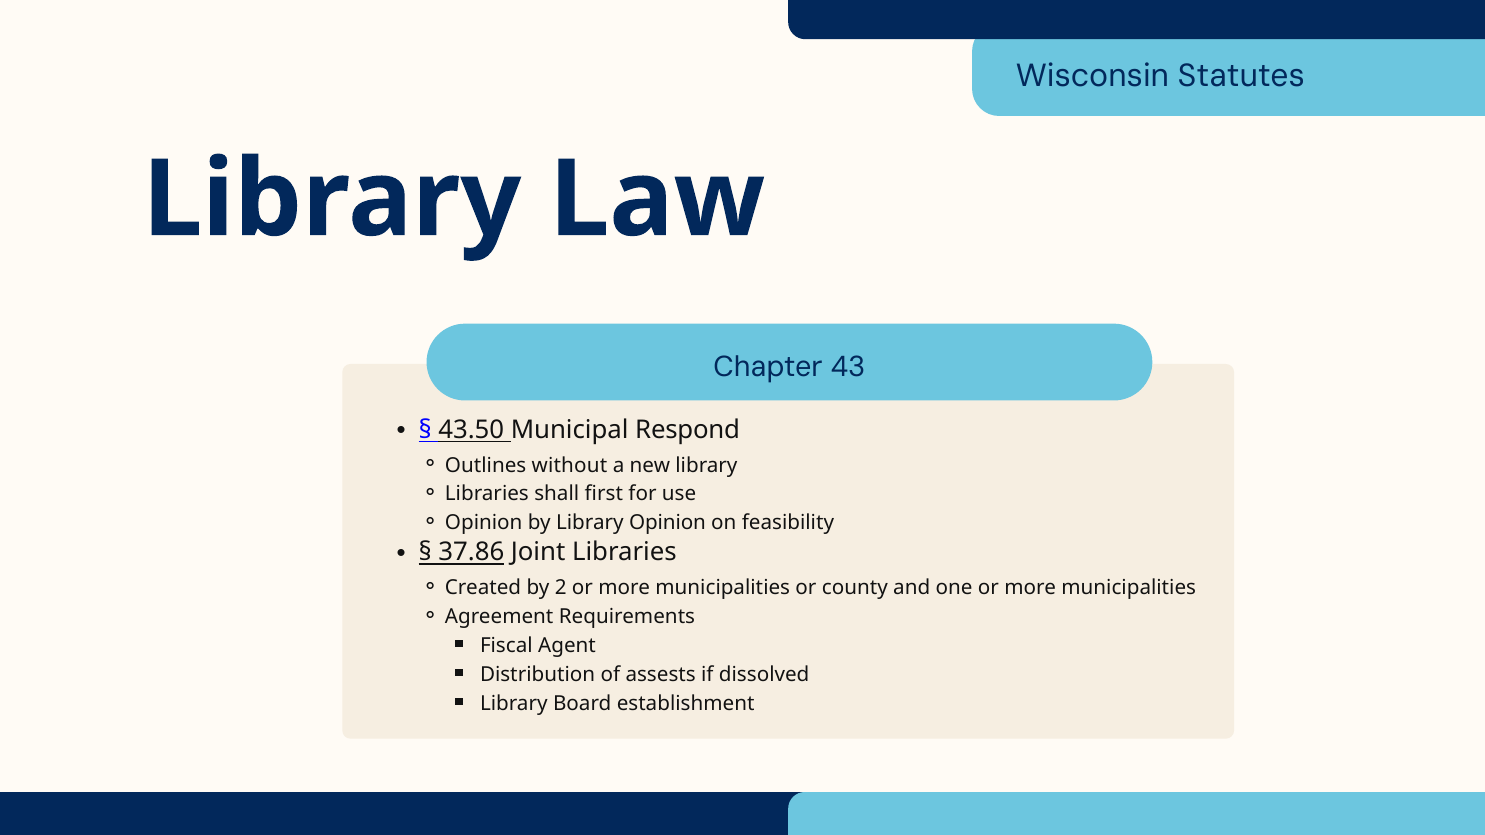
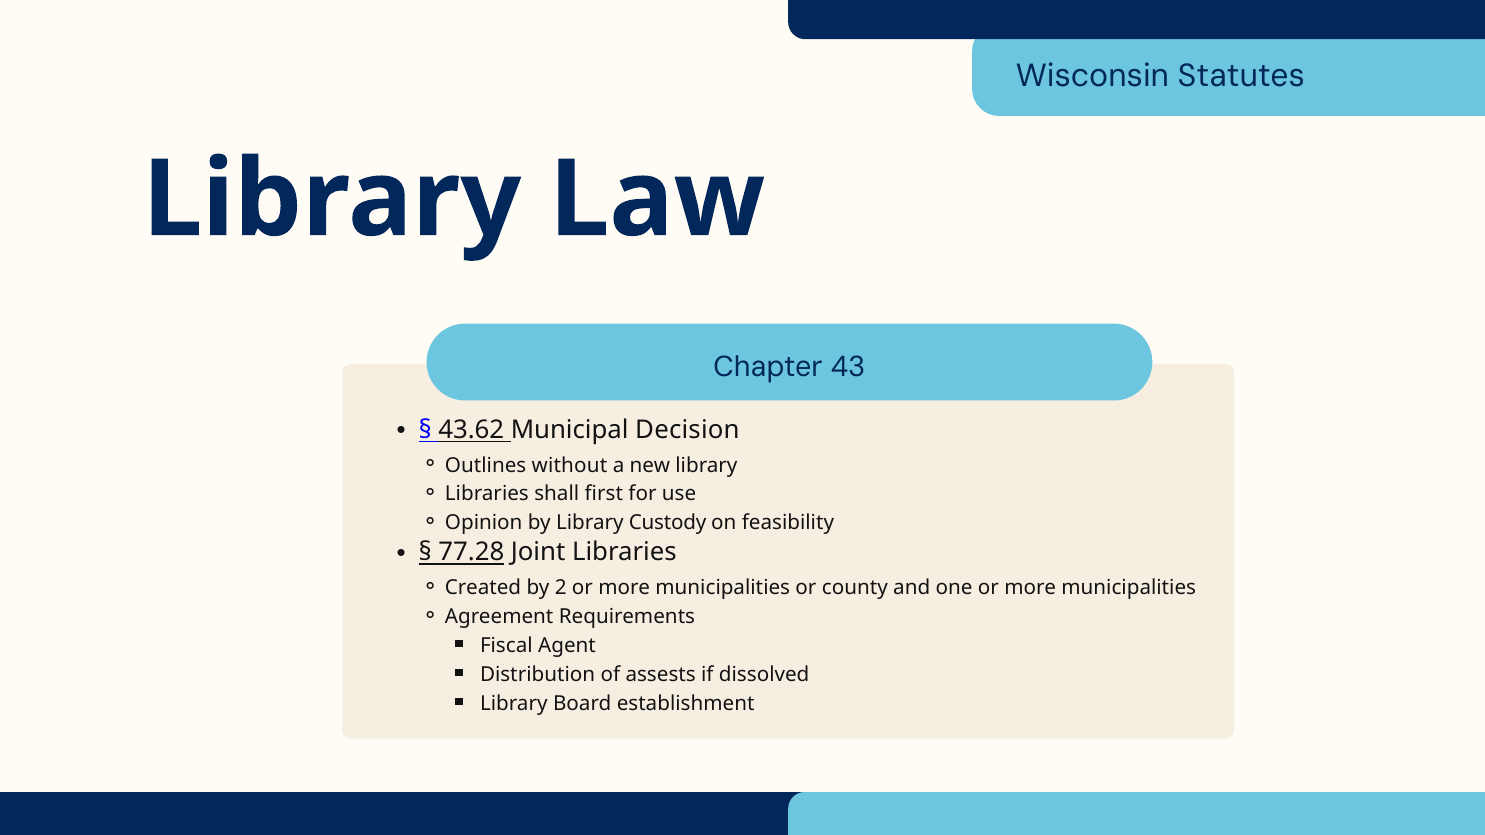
43.50: 43.50 -> 43.62 (471, 430)
Respond: Respond -> Decision (687, 430)
Library Opinion: Opinion -> Custody (668, 523)
37.86: 37.86 -> 77.28 (471, 552)
